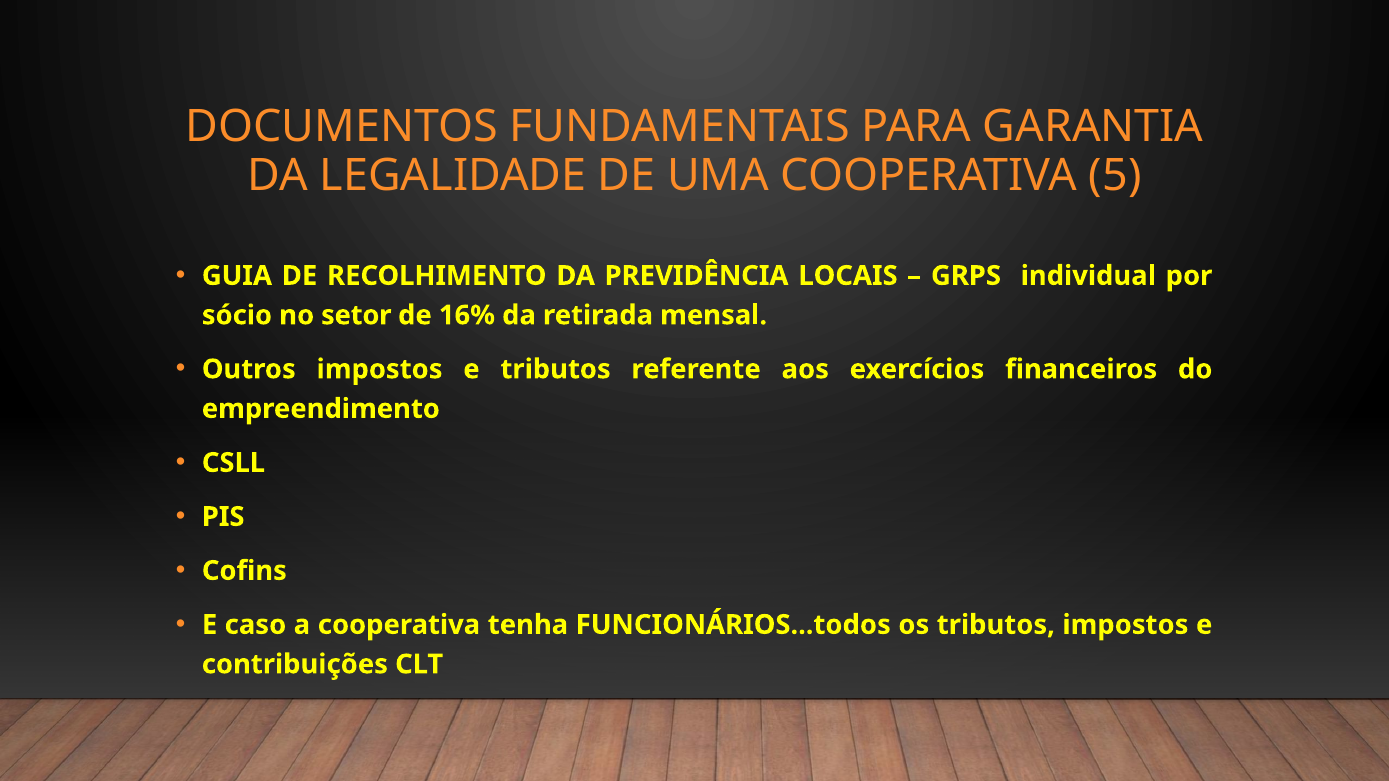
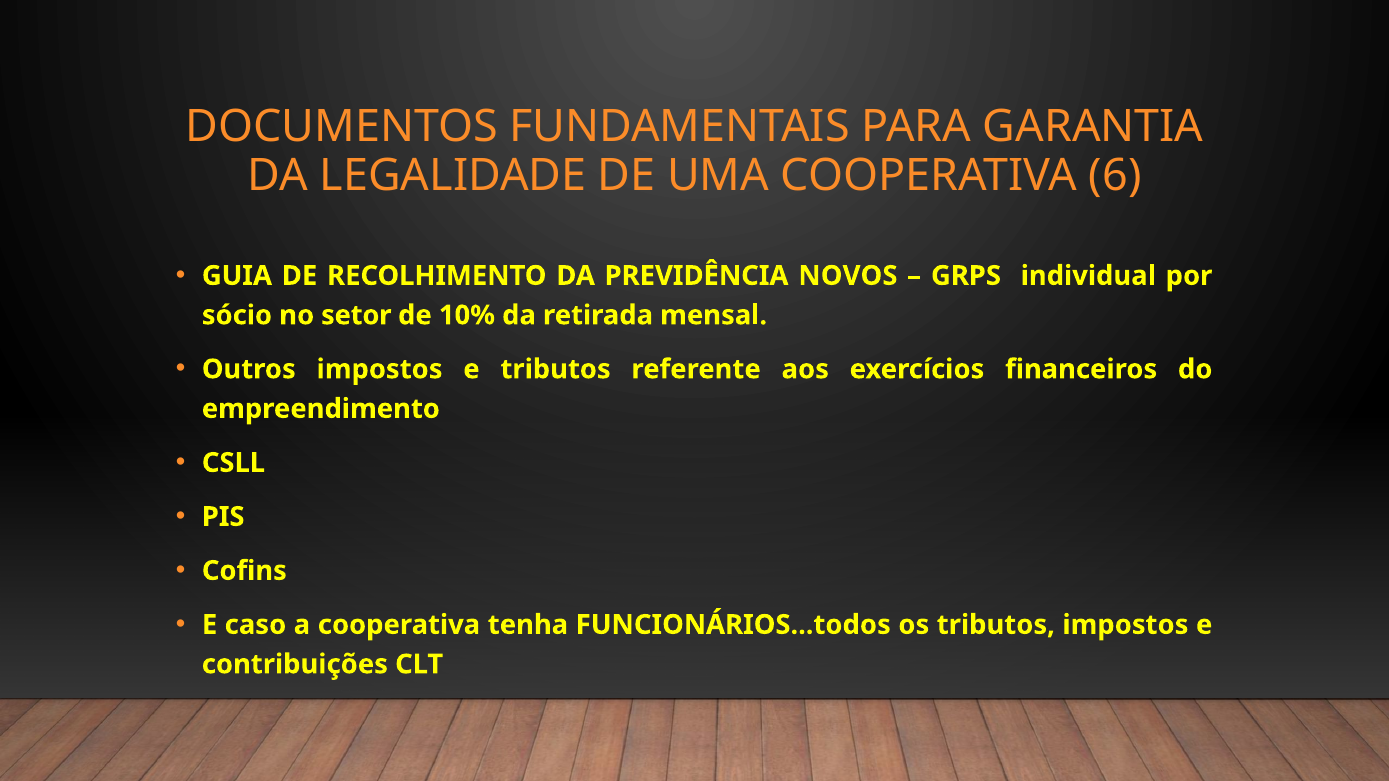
5: 5 -> 6 (1115, 175)
LOCAIS: LOCAIS -> NOVOS (848, 276)
16%: 16% -> 10% (467, 315)
